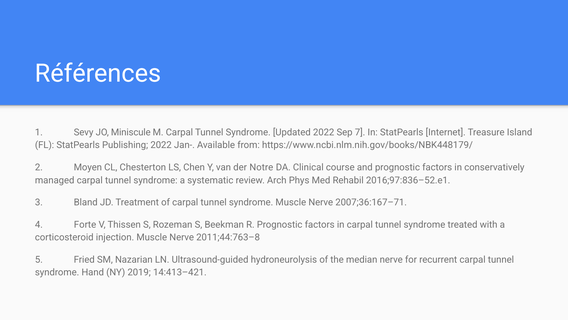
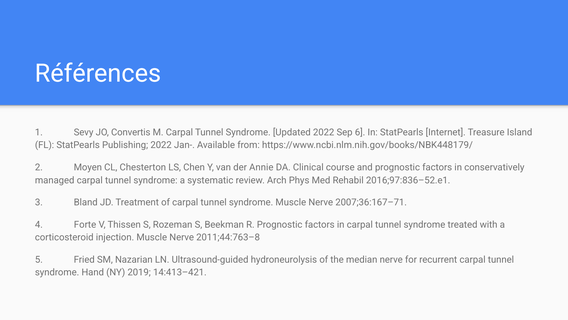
Miniscule: Miniscule -> Convertis (131, 132)
7: 7 -> 6 (360, 132)
Notre: Notre -> Annie (261, 167)
